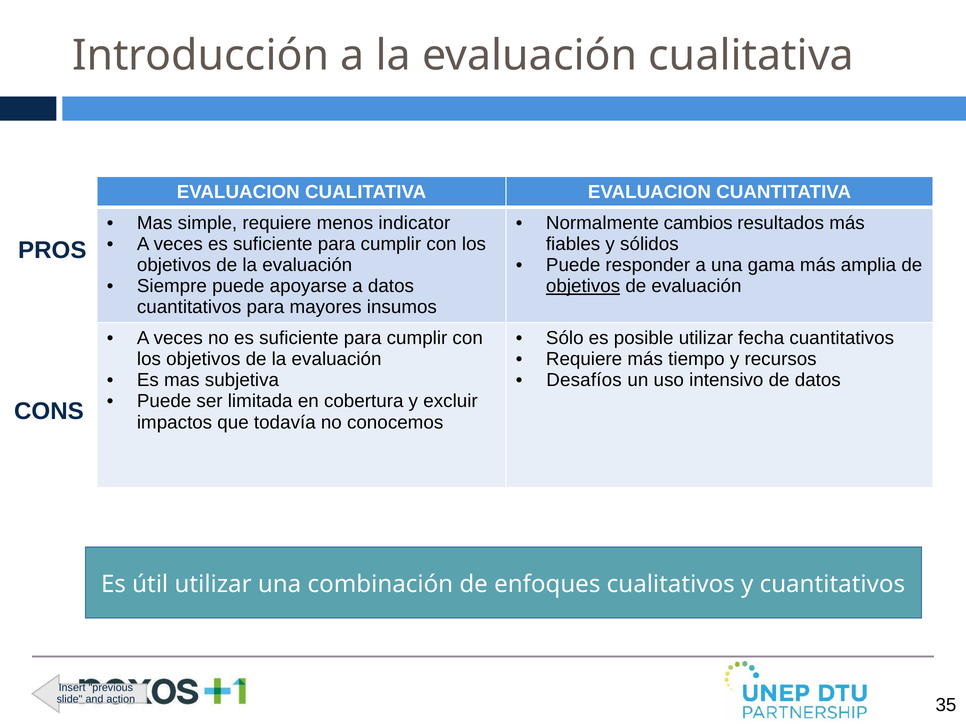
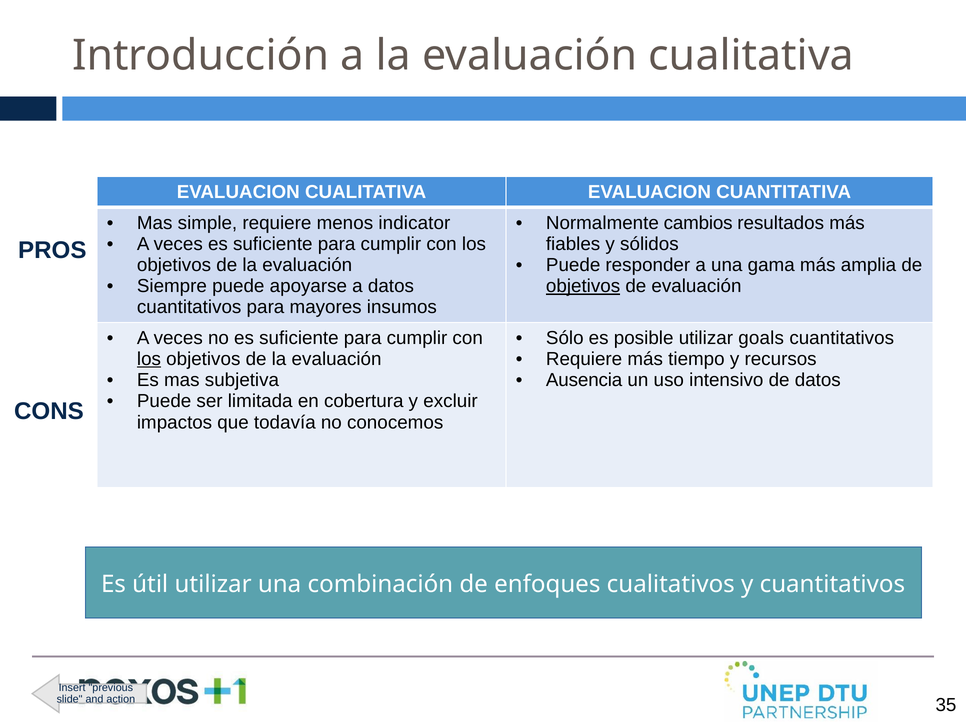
fecha: fecha -> goals (761, 338)
los underline: none -> present (149, 359)
Desafíos: Desafíos -> Ausencia (584, 380)
